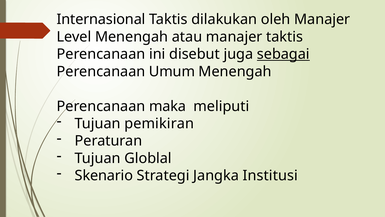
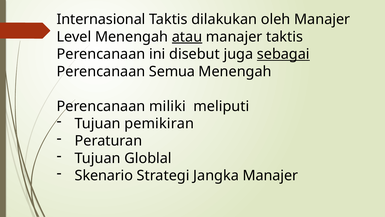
atau underline: none -> present (187, 37)
Umum: Umum -> Semua (172, 71)
maka: maka -> miliki (167, 106)
Jangka Institusi: Institusi -> Manajer (270, 175)
